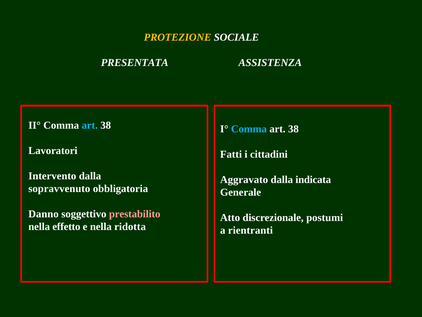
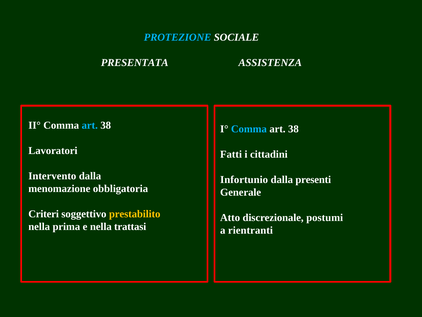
PROTEZIONE colour: yellow -> light blue (178, 37)
Aggravato: Aggravato -> Infortunio (244, 179)
indicata: indicata -> presenti (313, 179)
sopravvenuto: sopravvenuto -> menomazione (59, 188)
Danno: Danno -> Criteri (44, 214)
prestabilito colour: pink -> yellow (135, 214)
effetto: effetto -> prima (66, 226)
ridotta: ridotta -> trattasi (130, 226)
